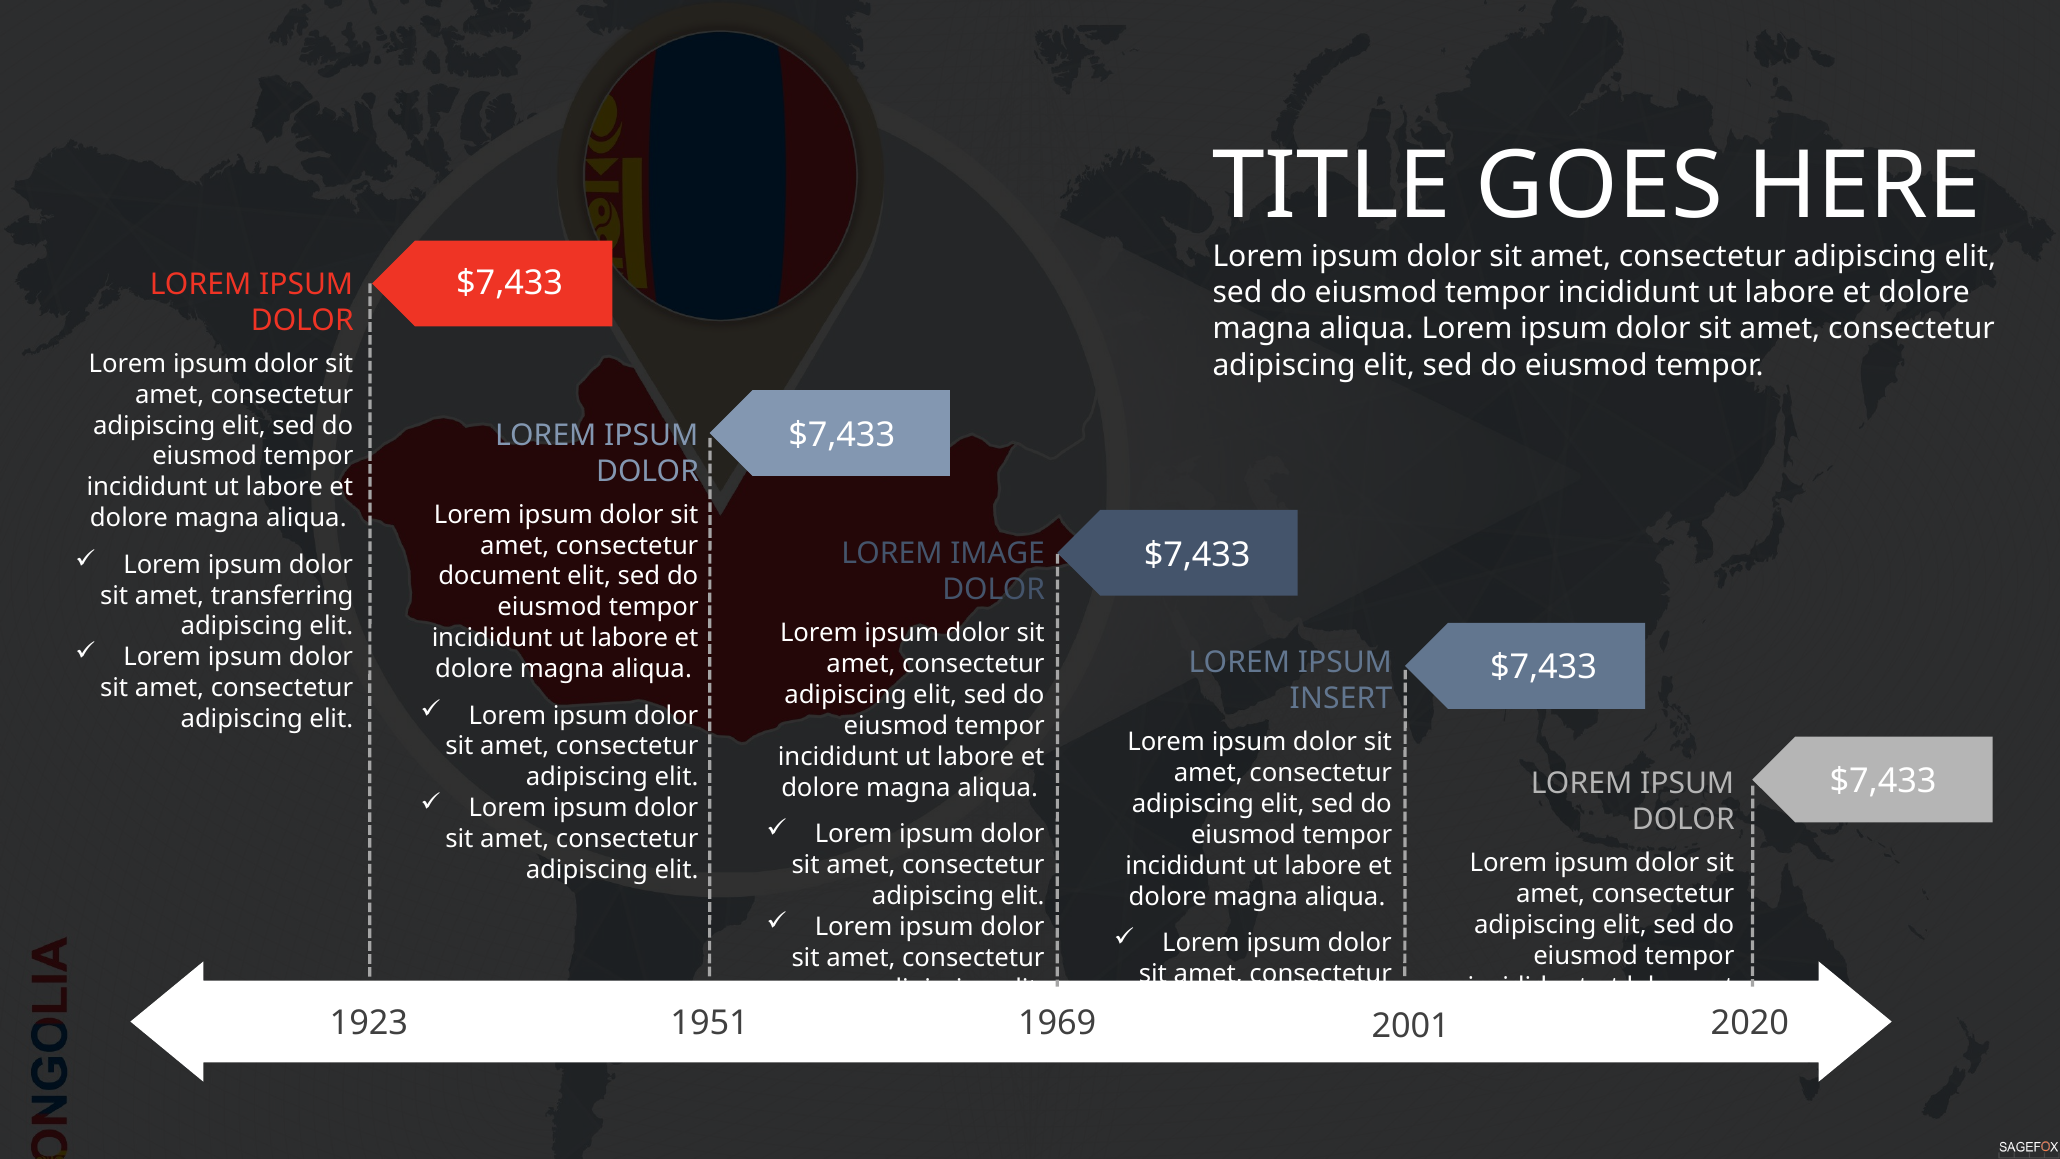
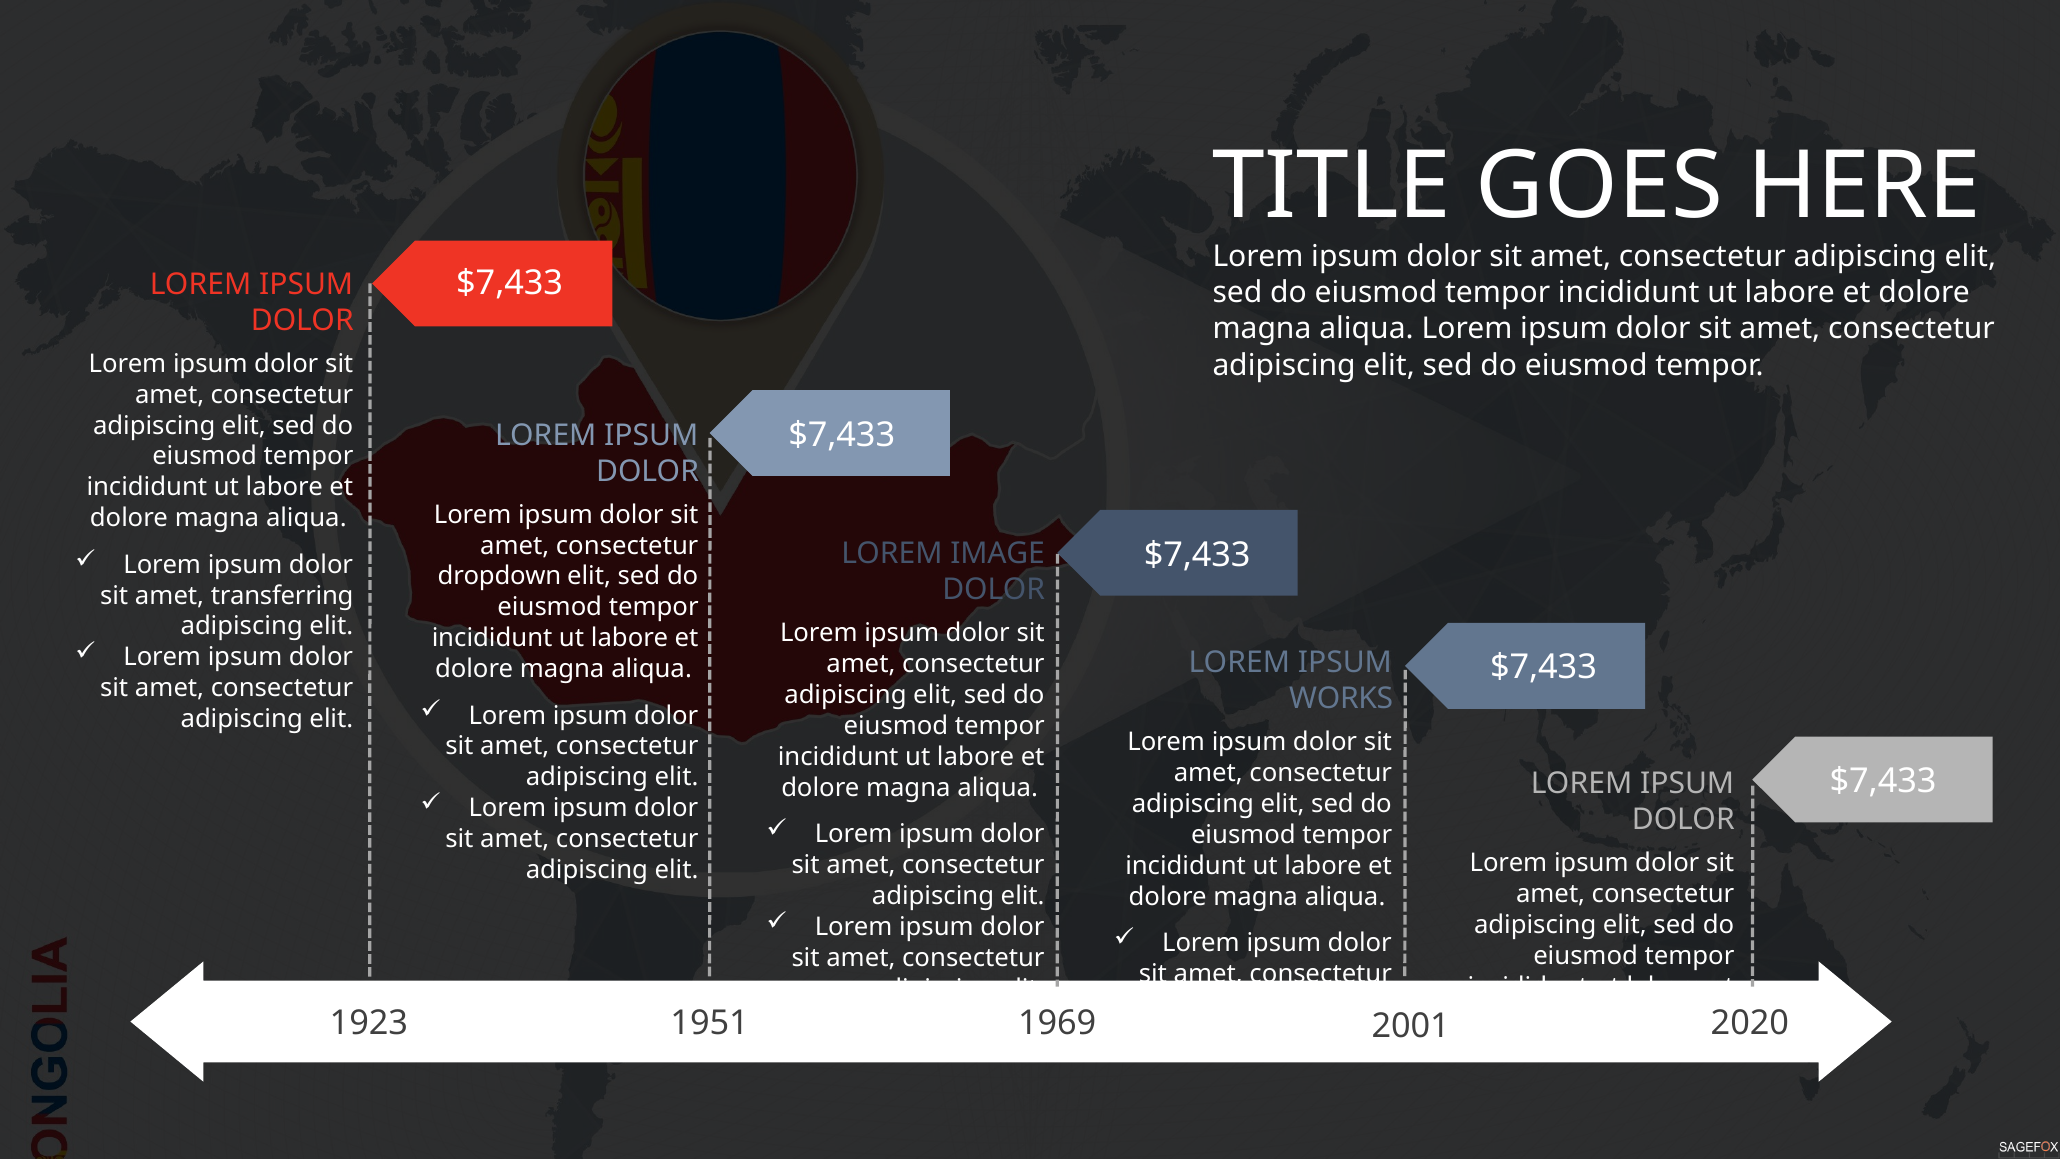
document: document -> dropdown (500, 576)
INSERT: INSERT -> WORKS (1341, 699)
